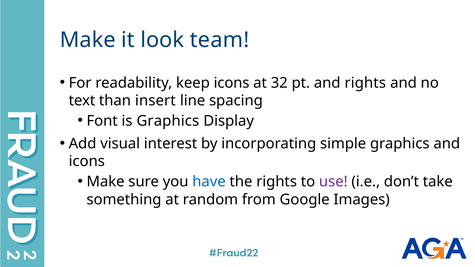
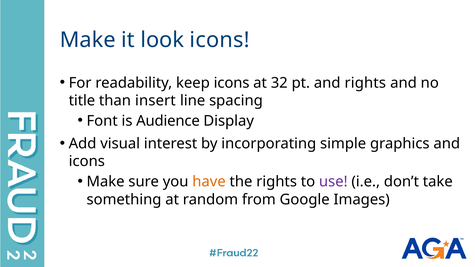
look team: team -> icons (220, 40)
text: text -> title (82, 101)
is Graphics: Graphics -> Audience (168, 121)
have colour: blue -> orange (209, 182)
